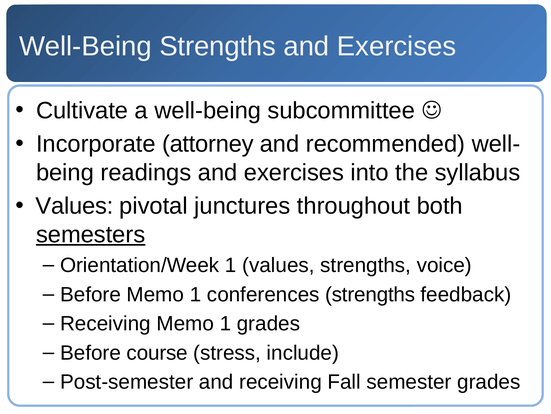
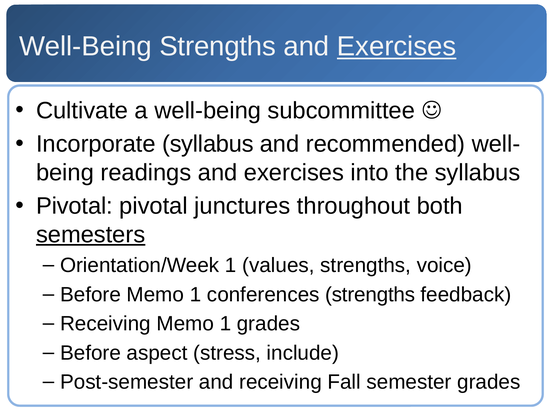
Exercises underline: none -> present (397, 46)
Incorporate attorney: attorney -> syllabus (208, 144)
Values: Values -> Pivotal (74, 206)
course: course -> aspect (157, 352)
